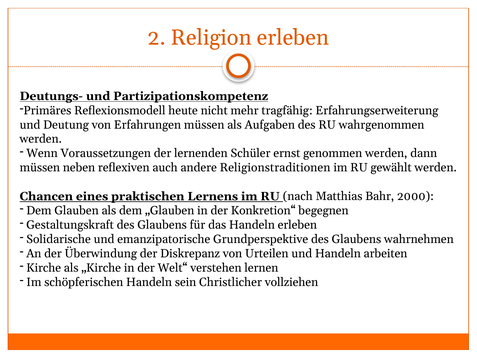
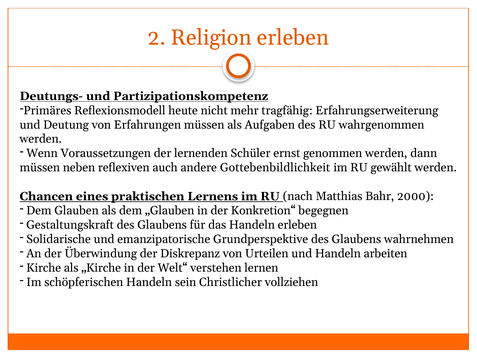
Religionstraditionen: Religionstraditionen -> Gottebenbildlichkeit (275, 168)
